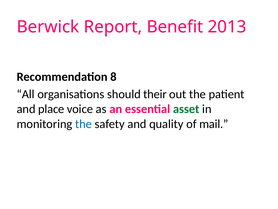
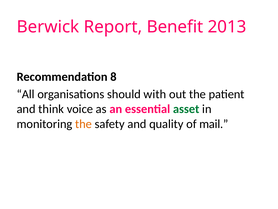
their: their -> with (155, 94)
place: place -> think (51, 109)
the colour: blue -> orange (84, 124)
